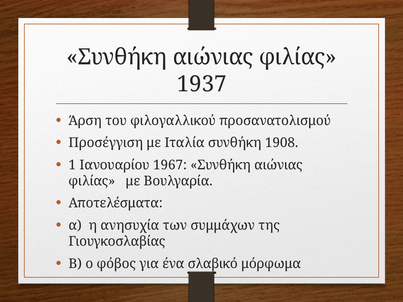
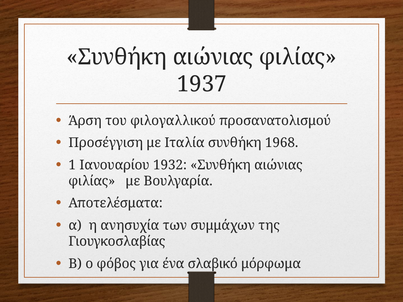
1908: 1908 -> 1968 (282, 143)
1967: 1967 -> 1932 (170, 165)
